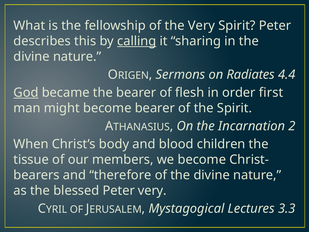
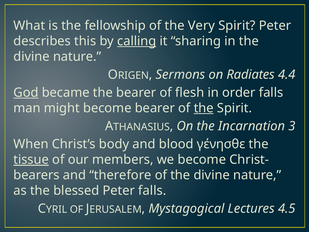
order first: first -> falls (271, 93)
the underline: none -> present (204, 108)
2: 2 -> 3 (292, 126)
children: children -> γένησθε (221, 144)
tissue underline: none -> present (31, 160)
Peter very: very -> falls (152, 190)
3.3: 3.3 -> 4.5 (287, 208)
